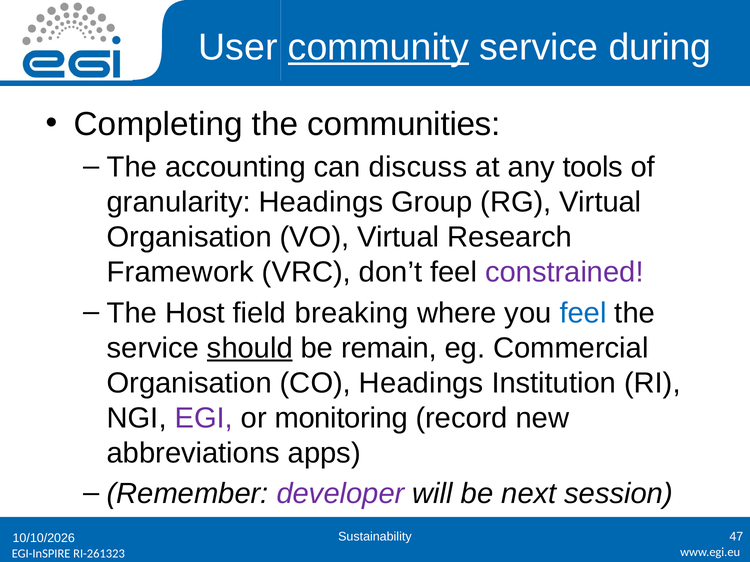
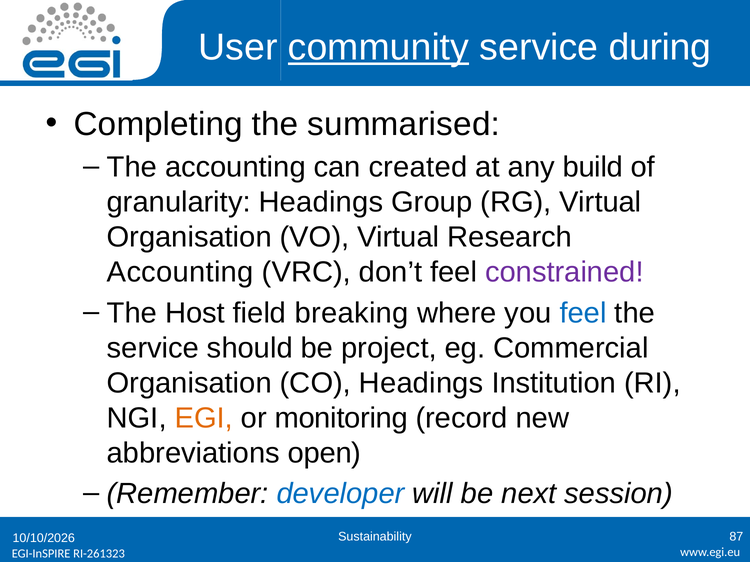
communities: communities -> summarised (404, 124)
discuss: discuss -> created (418, 167)
tools: tools -> build (593, 167)
Framework: Framework -> Accounting (180, 272)
should underline: present -> none (250, 348)
remain: remain -> project (389, 348)
EGI colour: purple -> orange (204, 418)
apps: apps -> open (324, 453)
developer colour: purple -> blue (341, 494)
47: 47 -> 87 (736, 537)
